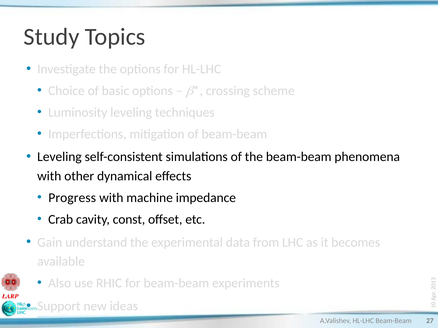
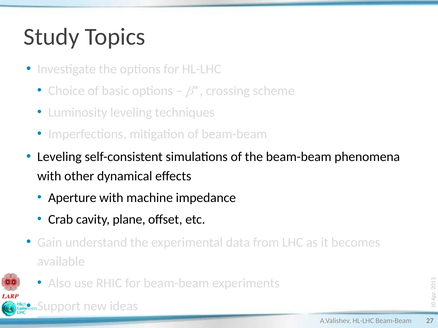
Progress: Progress -> Aperture (72, 198)
const: const -> plane (129, 220)
